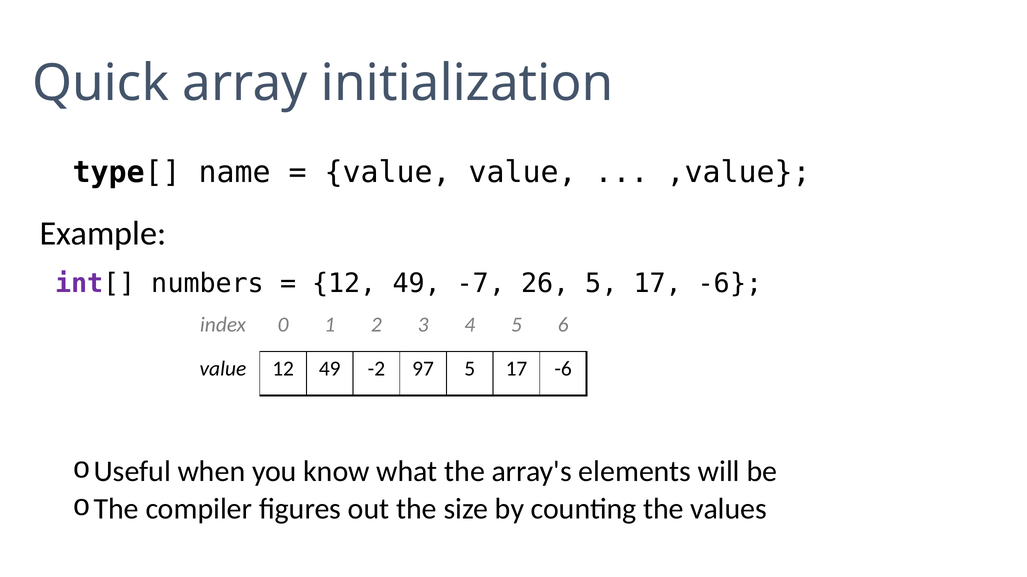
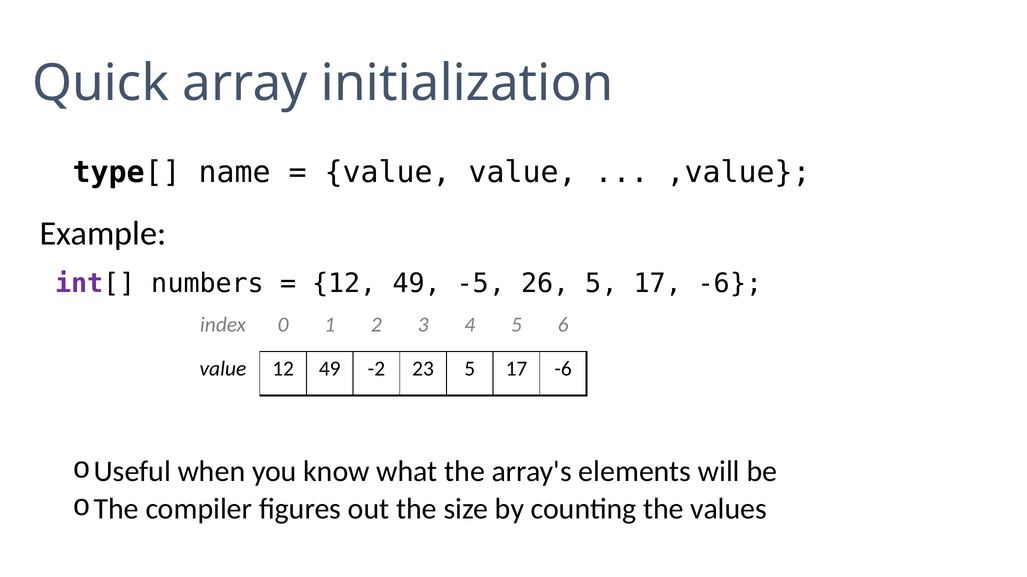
-7: -7 -> -5 (481, 284)
97: 97 -> 23 (423, 369)
